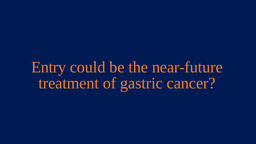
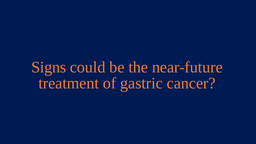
Entry: Entry -> Signs (49, 67)
